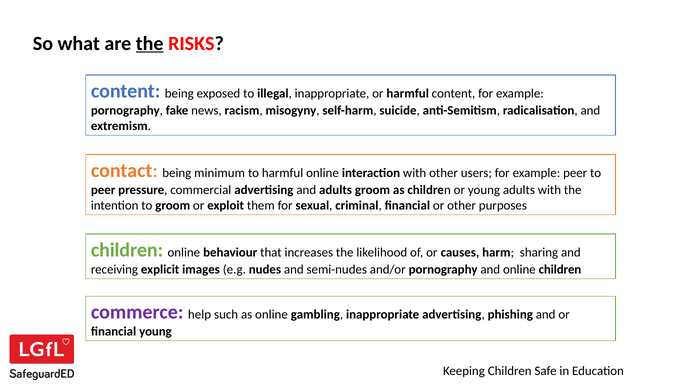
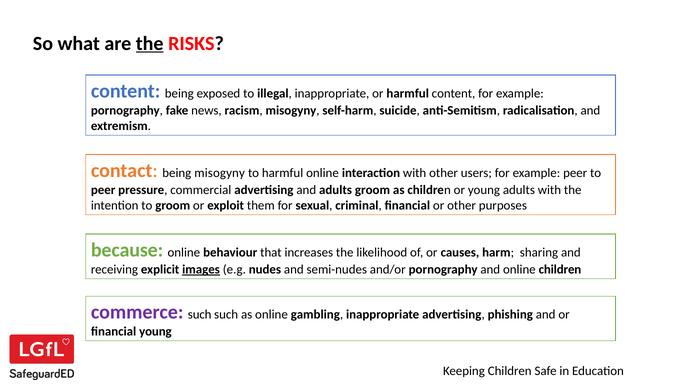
being minimum: minimum -> misogyny (220, 173)
children: children -> because (127, 250)
images underline: none -> present (201, 269)
commerce help: help -> such (200, 315)
